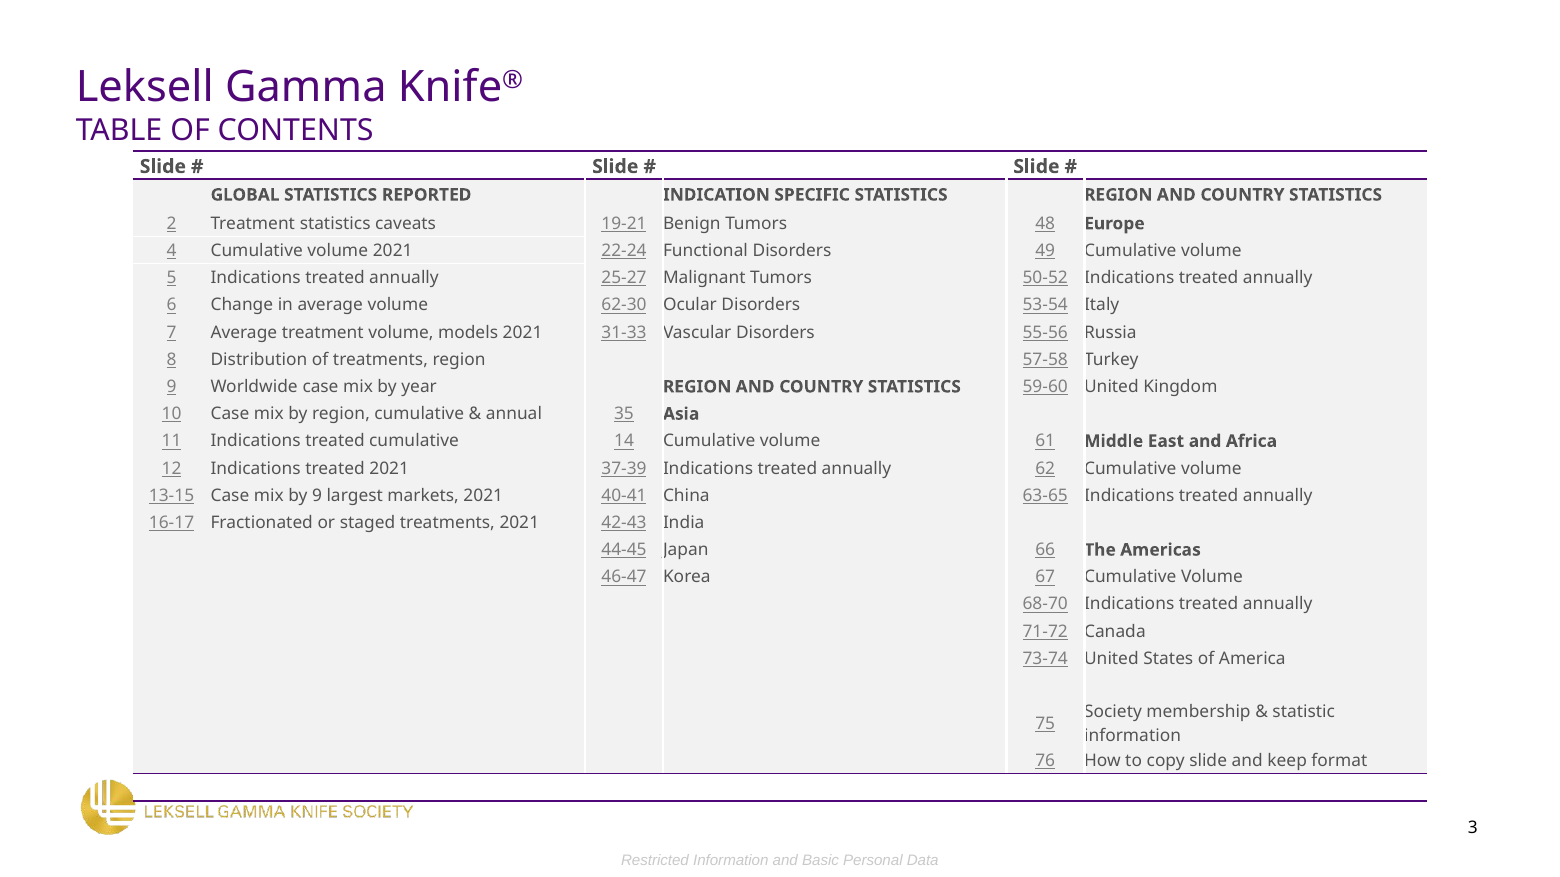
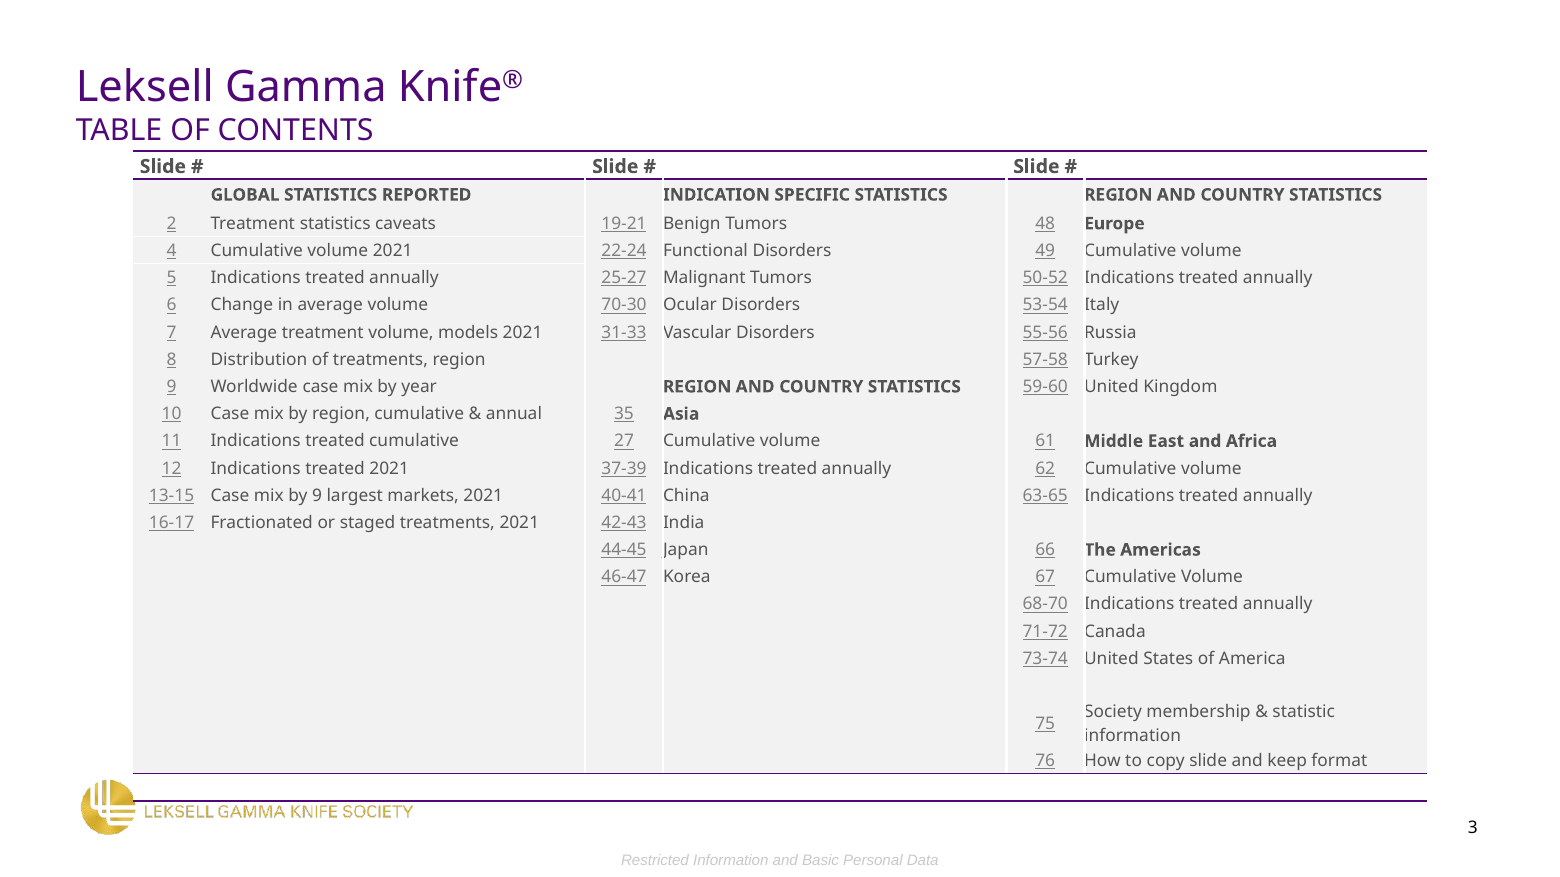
62-30: 62-30 -> 70-30 (624, 305)
14: 14 -> 27 (624, 441)
